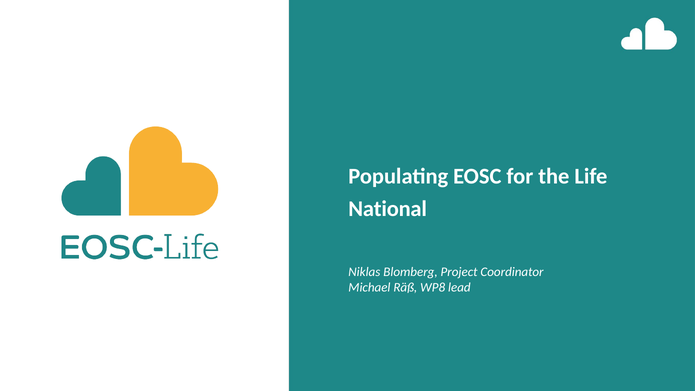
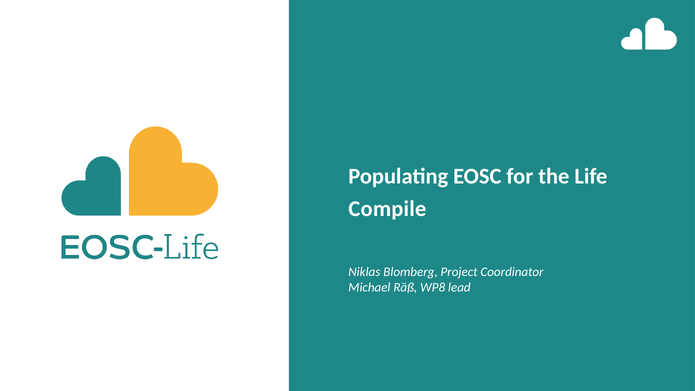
National: National -> Compile (387, 209)
